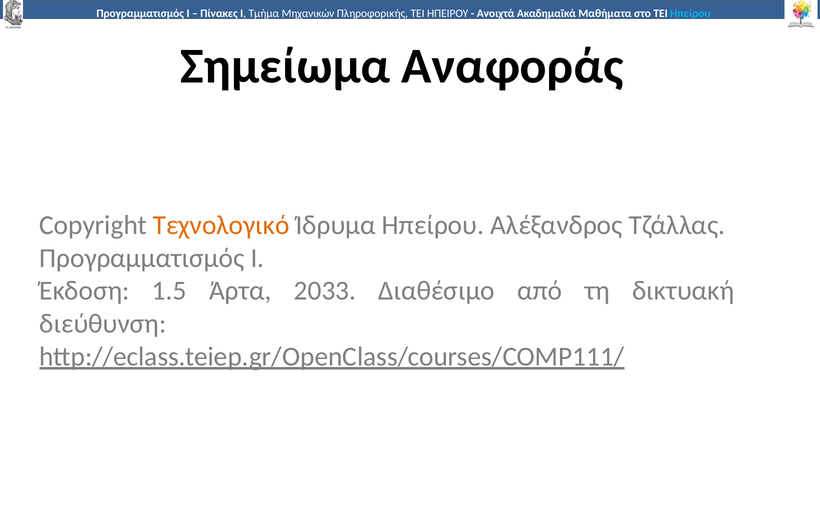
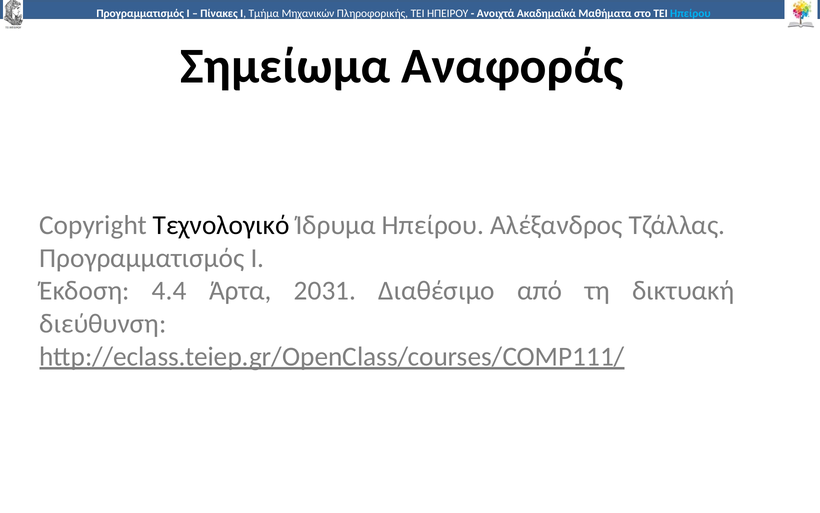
Τεχνολογικό colour: orange -> black (221, 225)
1.5: 1.5 -> 4.4 (169, 291)
2033: 2033 -> 2031 (325, 291)
